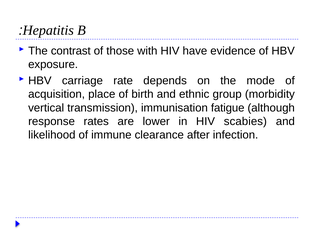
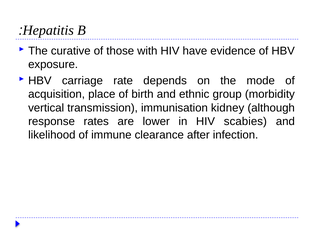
contrast: contrast -> curative (71, 51)
fatigue: fatigue -> kidney (228, 108)
